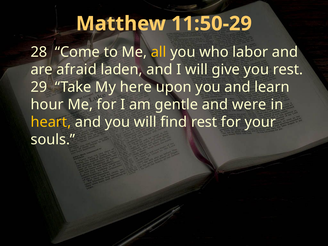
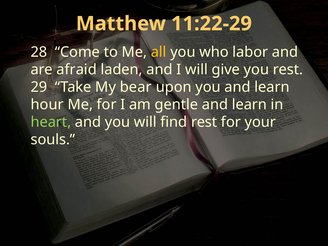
11:50-29: 11:50-29 -> 11:22-29 (211, 24)
here: here -> bear (136, 87)
gentle and were: were -> learn (249, 104)
heart colour: yellow -> light green (51, 122)
